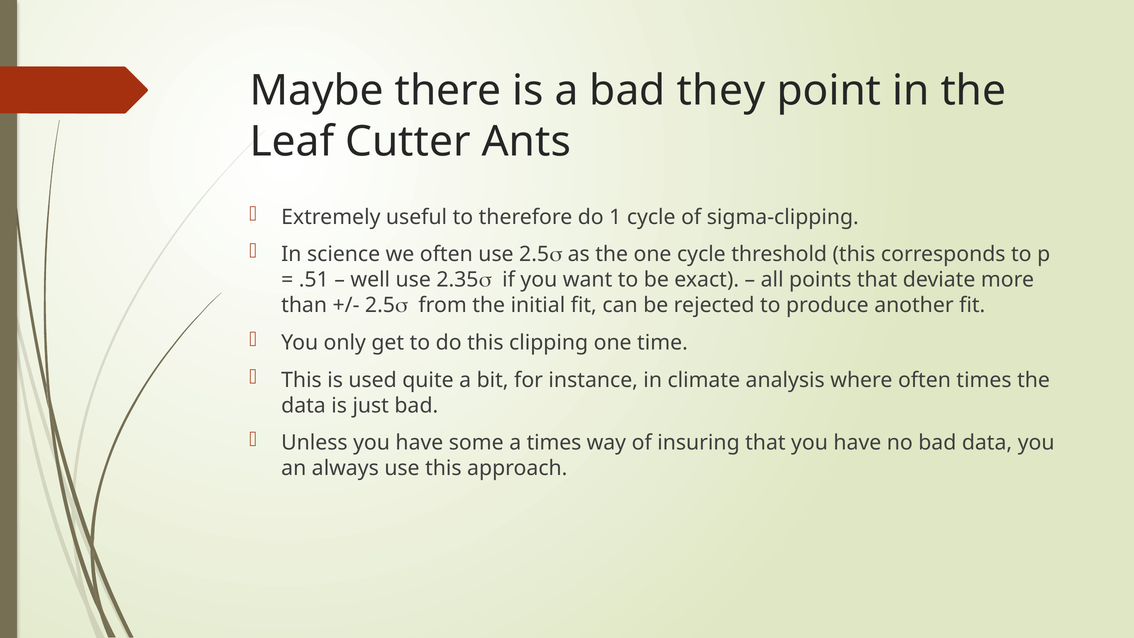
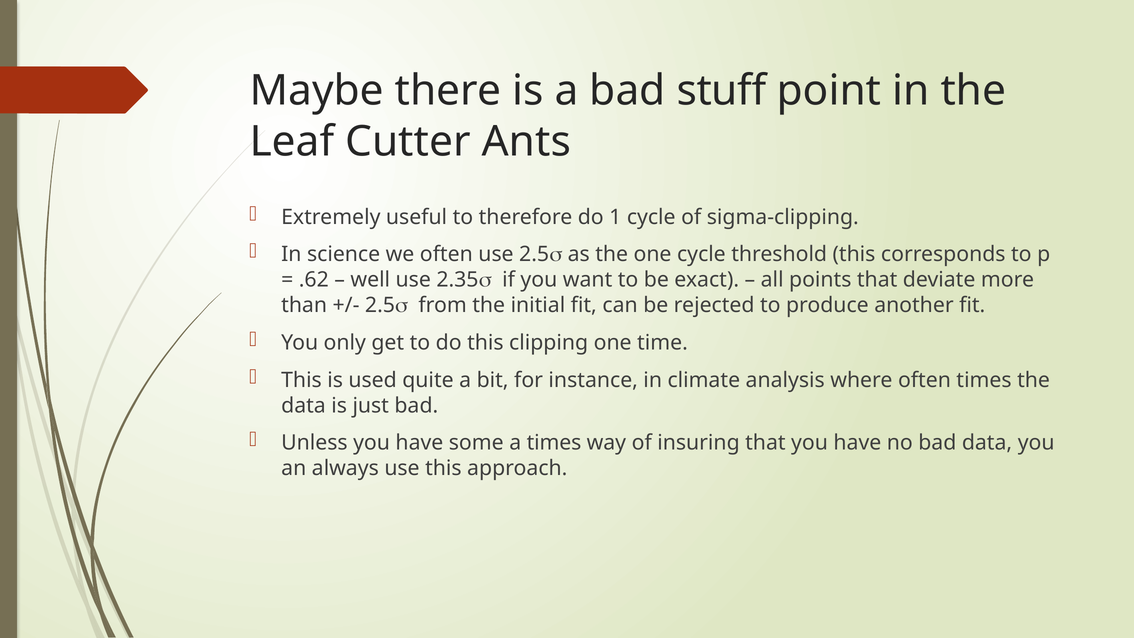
they: they -> stuff (721, 91)
.51: .51 -> .62 (314, 280)
